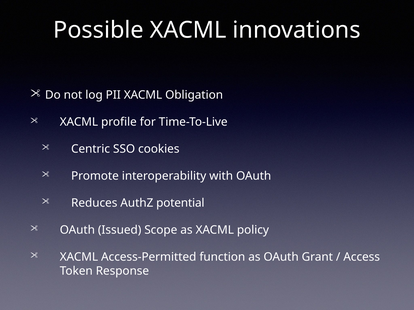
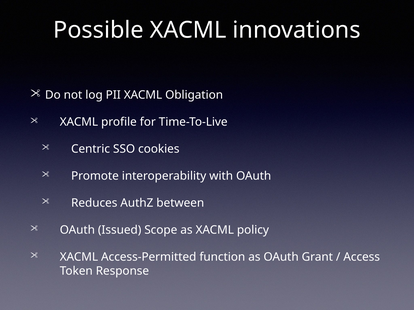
potential: potential -> between (180, 203)
